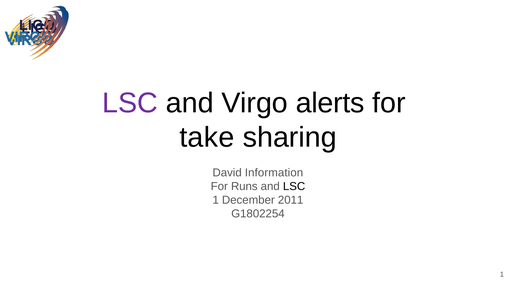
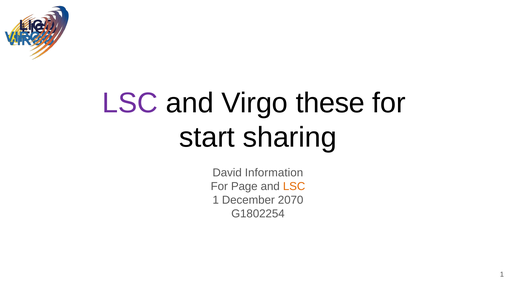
alerts: alerts -> these (330, 103)
take: take -> start (207, 137)
Runs: Runs -> Page (244, 187)
LSC colour: black -> orange (294, 187)
2011: 2011 -> 2070 (291, 200)
